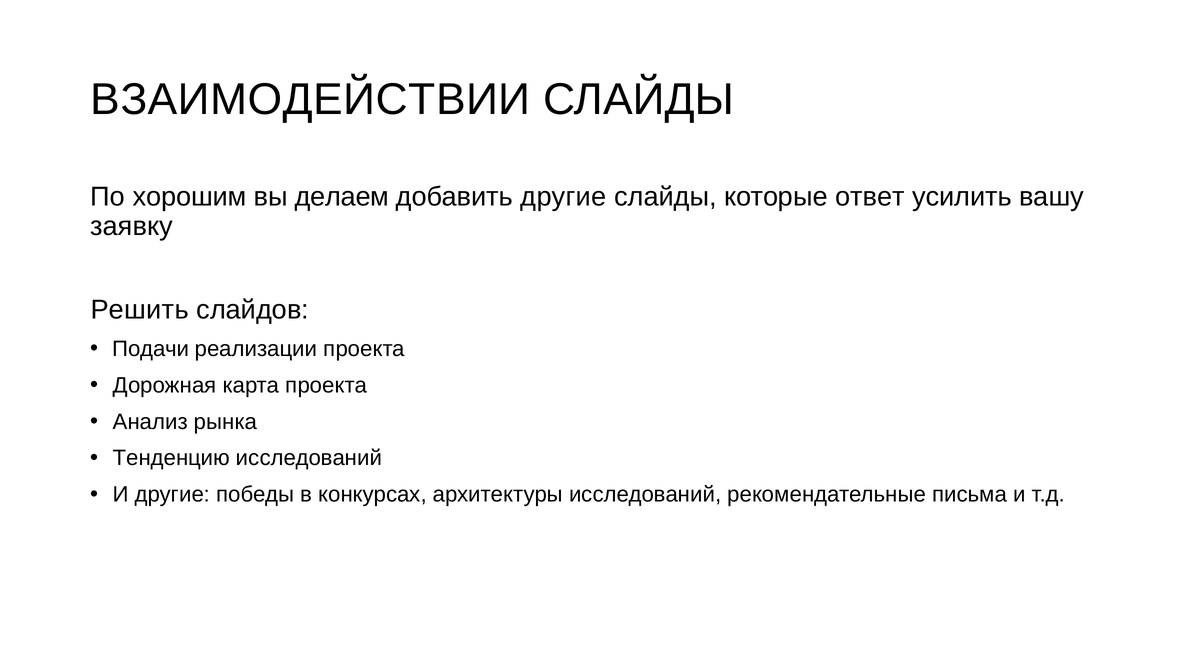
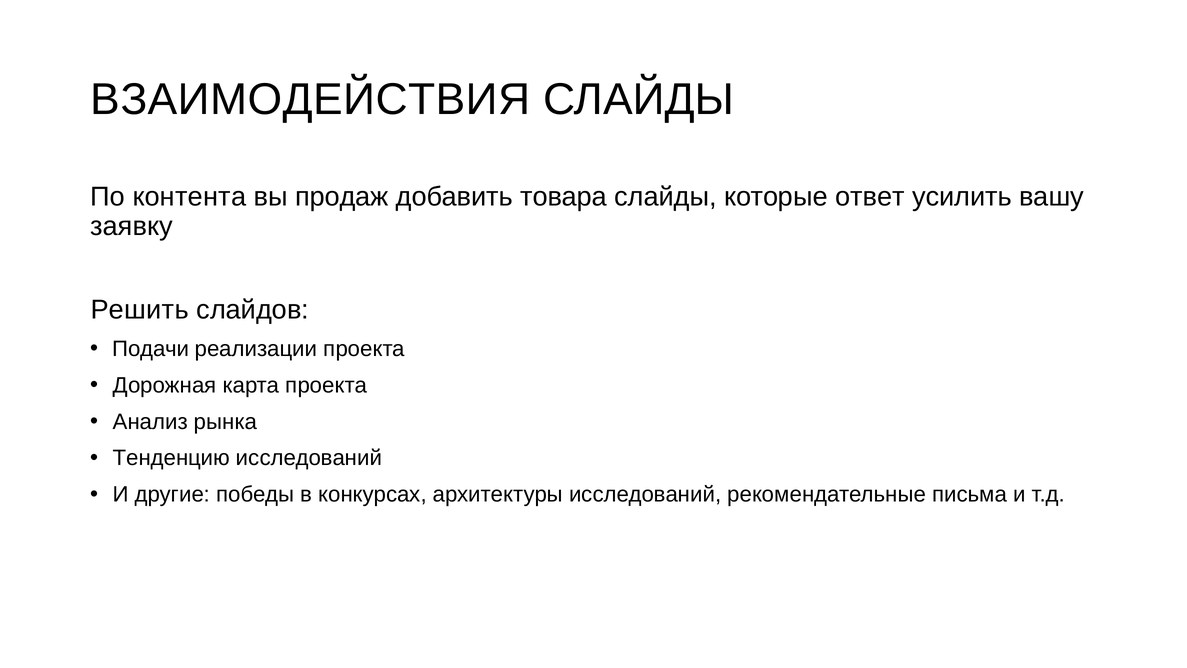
ВЗАИМОДЕЙСТВИИ: ВЗАИМОДЕЙСТВИИ -> ВЗАИМОДЕЙСТВИЯ (310, 100)
хорошим: хорошим -> контента (189, 197)
делаем: делаем -> продаж (342, 197)
добавить другие: другие -> товара (564, 197)
